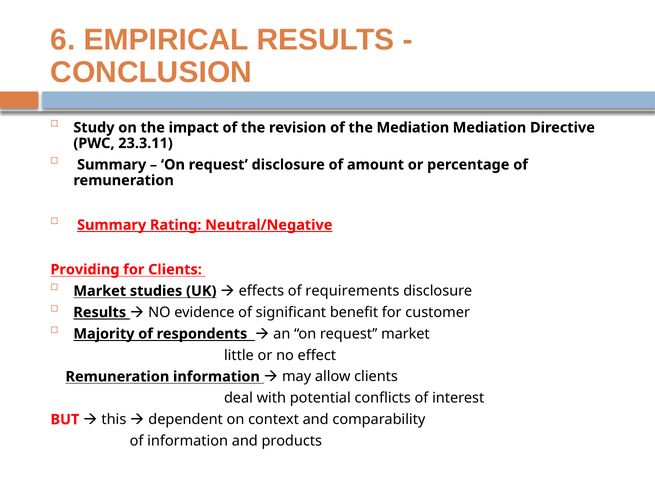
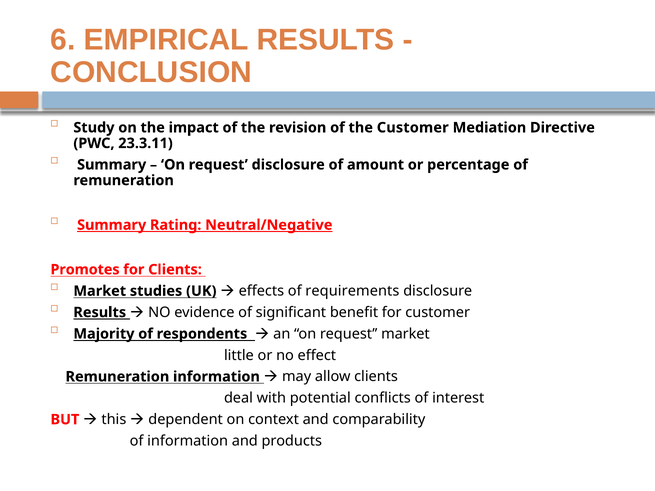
the Mediation: Mediation -> Customer (413, 128)
Providing: Providing -> Promotes (85, 270)
